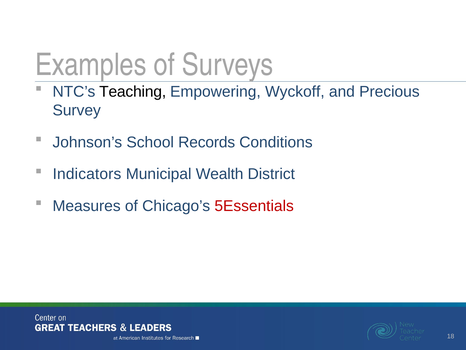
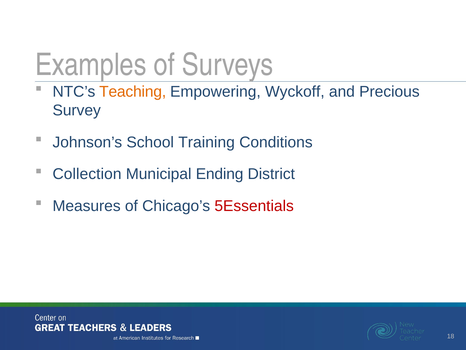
Teaching colour: black -> orange (133, 92)
Records: Records -> Training (207, 142)
Indicators: Indicators -> Collection (87, 174)
Wealth: Wealth -> Ending (220, 174)
